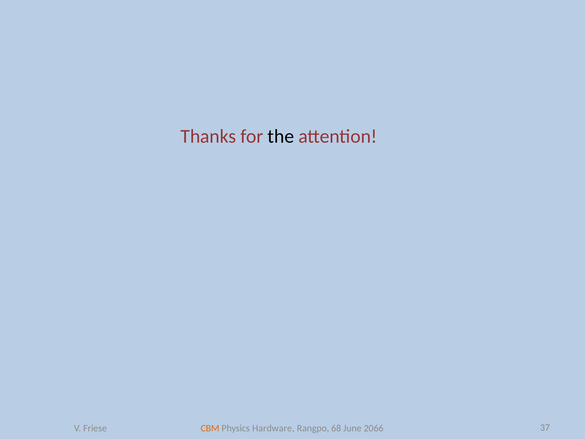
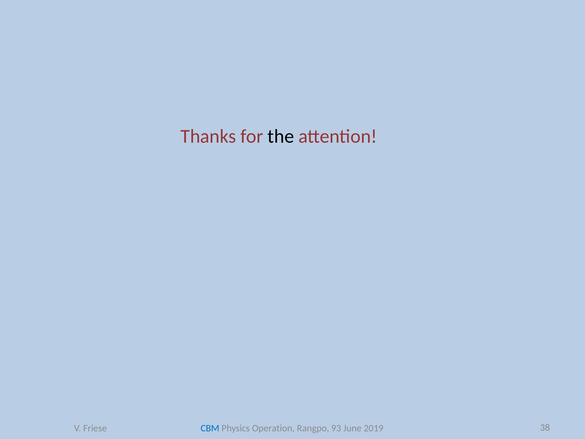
CBM colour: orange -> blue (210, 428)
Hardware: Hardware -> Operation (273, 428)
68: 68 -> 93 (336, 428)
2066: 2066 -> 2019 (374, 428)
37: 37 -> 38 (545, 427)
